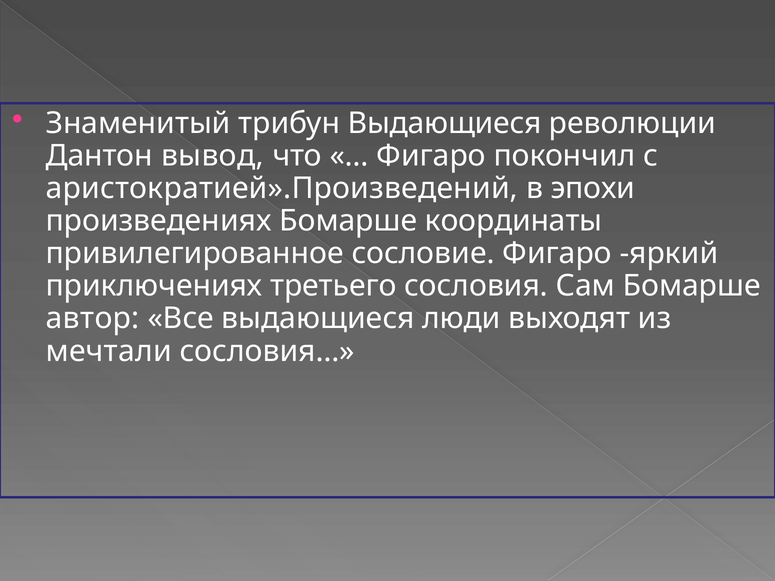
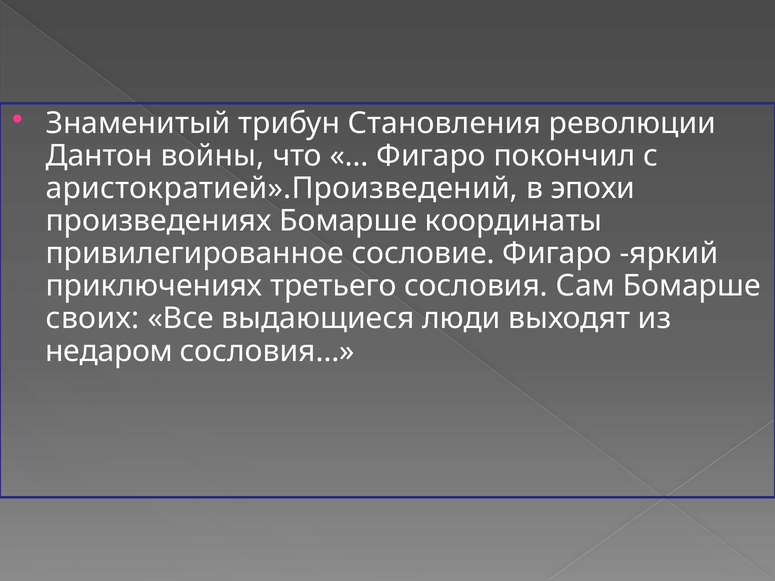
трибун Выдающиеся: Выдающиеся -> Становления (445, 123)
вывод: вывод -> войны (213, 156)
автор: автор -> своих (93, 319)
мечтали: мечтали -> недаром (109, 351)
